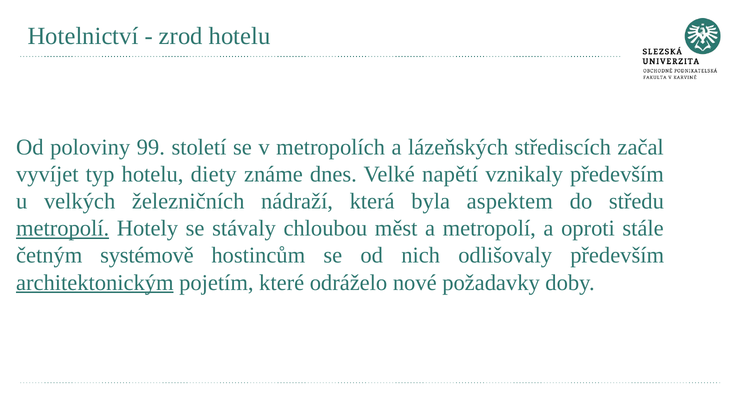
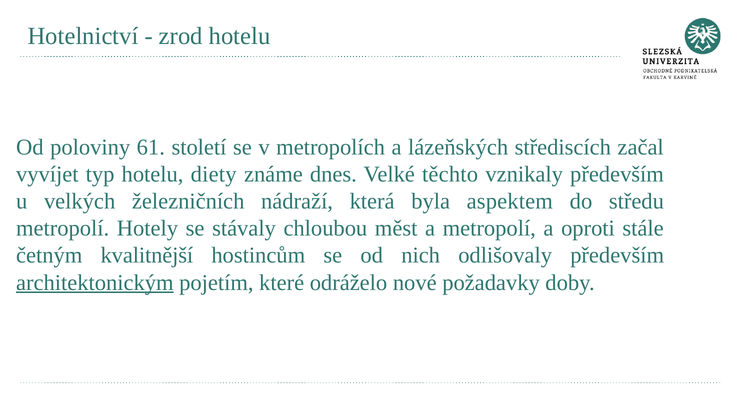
99: 99 -> 61 (151, 147)
napětí: napětí -> těchto (450, 174)
metropolí underline: present -> none (63, 228)
systémově: systémově -> kvalitnější (147, 255)
